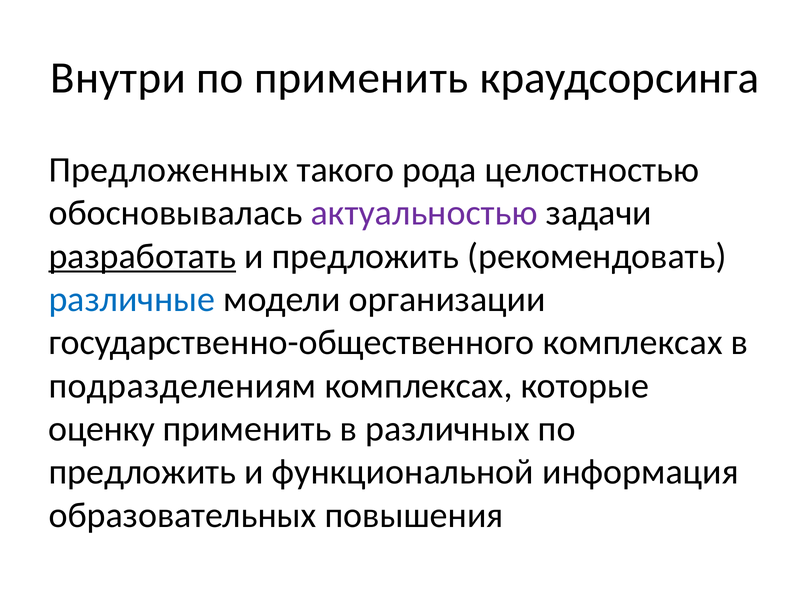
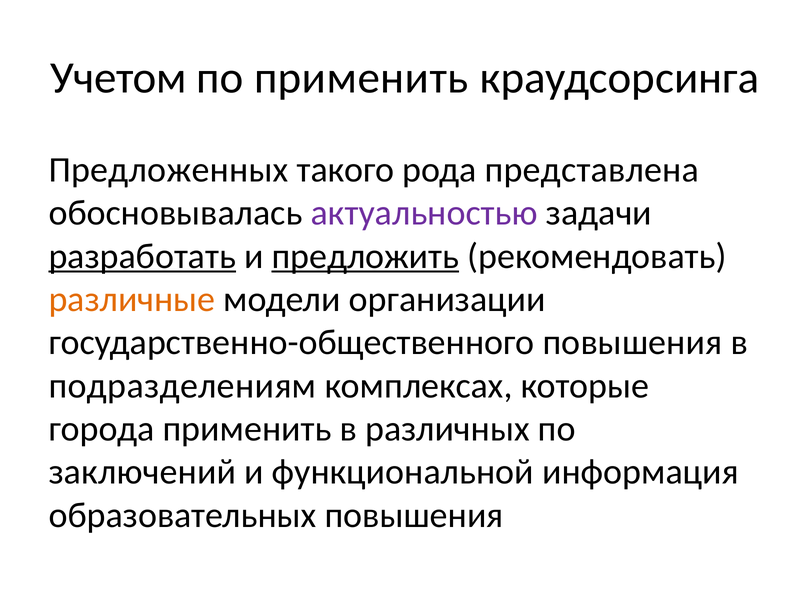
Внутри: Внутри -> Учетом (118, 78)
целостностью: целостностью -> представлена (592, 170)
предложить underline: none -> present (365, 256)
различные colour: blue -> orange (132, 300)
государственно-общественного комплексах: комплексах -> повышения (633, 343)
оценку: оценку -> города (102, 429)
предложить: предложить -> заключений (142, 472)
